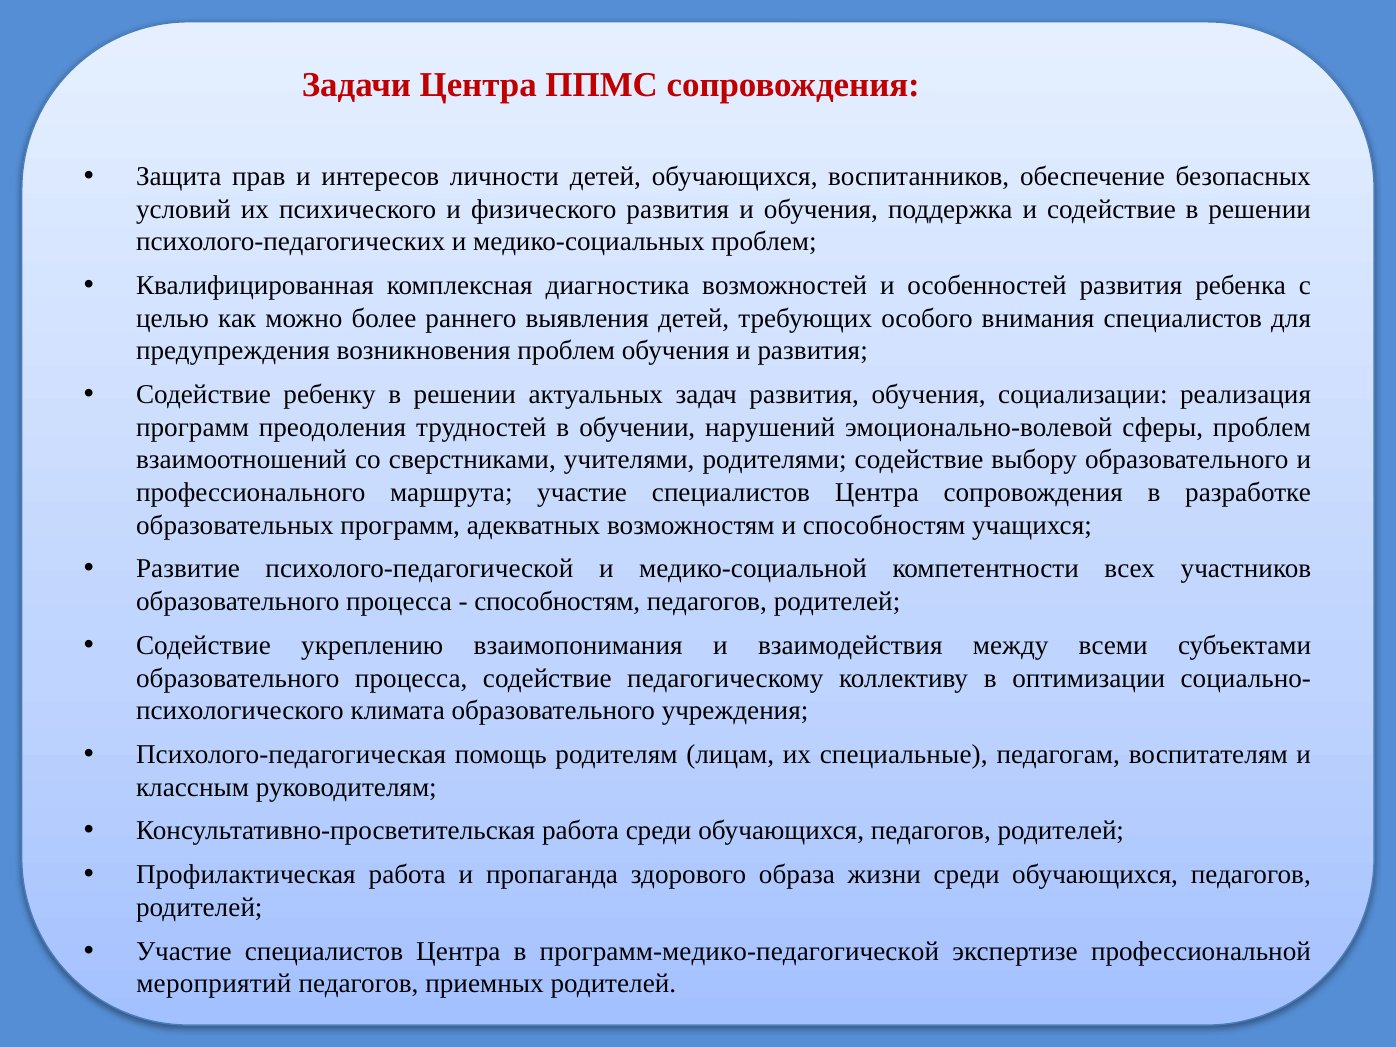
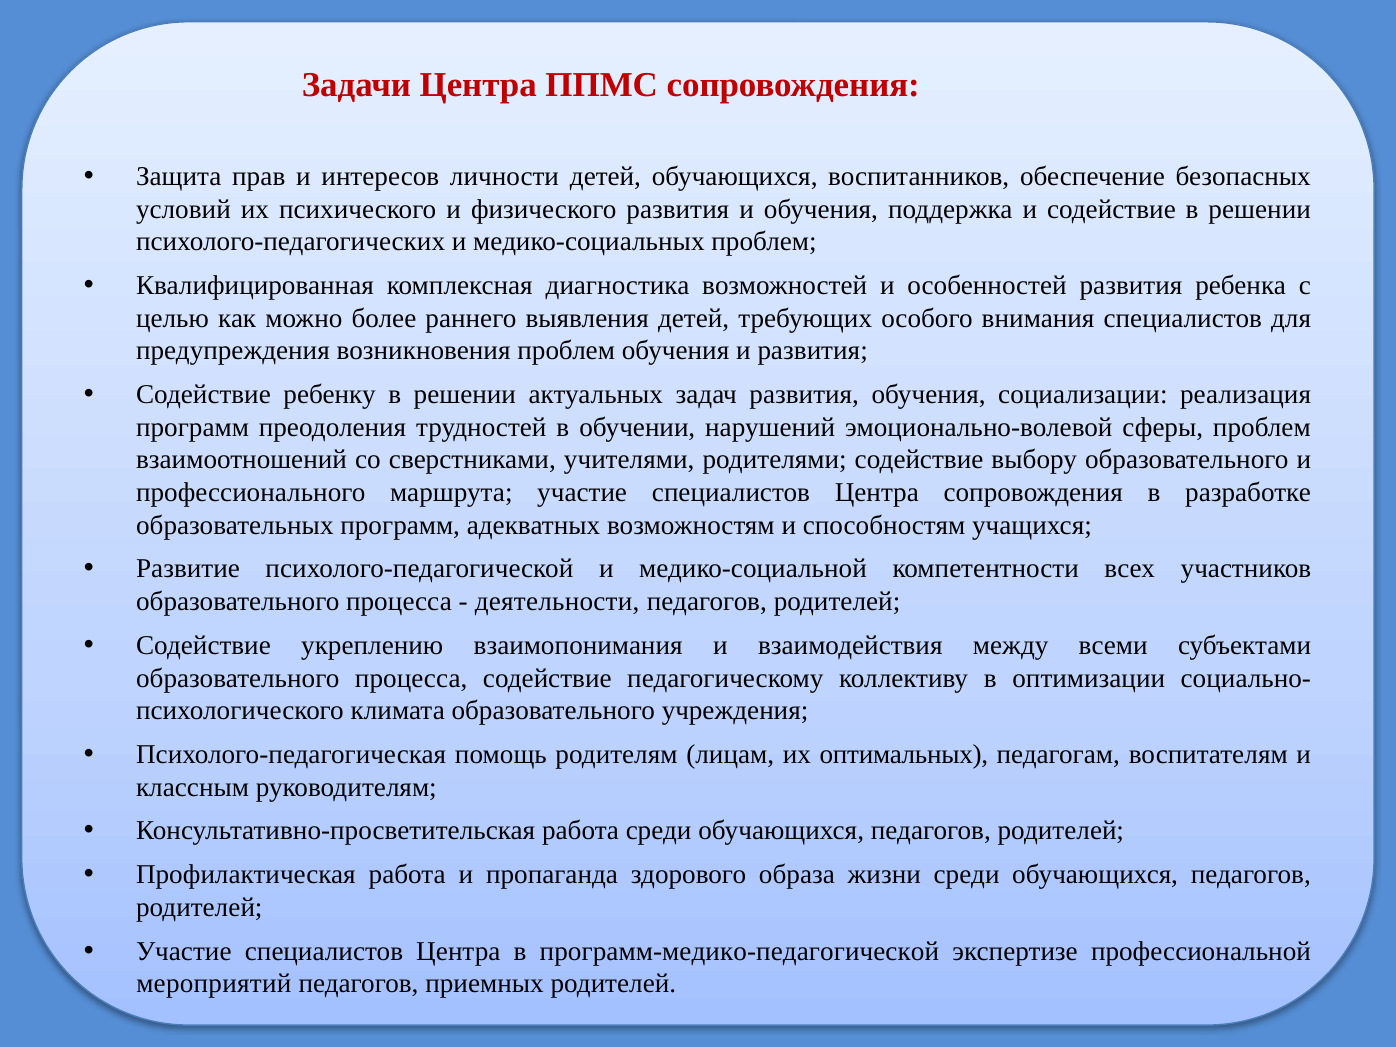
способностям: способностям -> деятельности (557, 602)
специальные: специальные -> оптимальных (904, 754)
